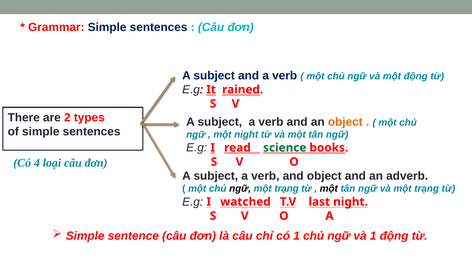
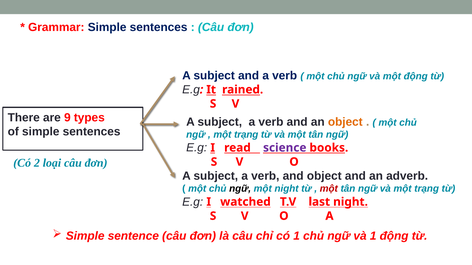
2: 2 -> 9 (67, 118)
night: night -> trạng (246, 135)
science colour: green -> purple (285, 148)
4: 4 -> 2 (37, 163)
trạng: trạng -> night (287, 189)
một colour: black -> red (329, 189)
